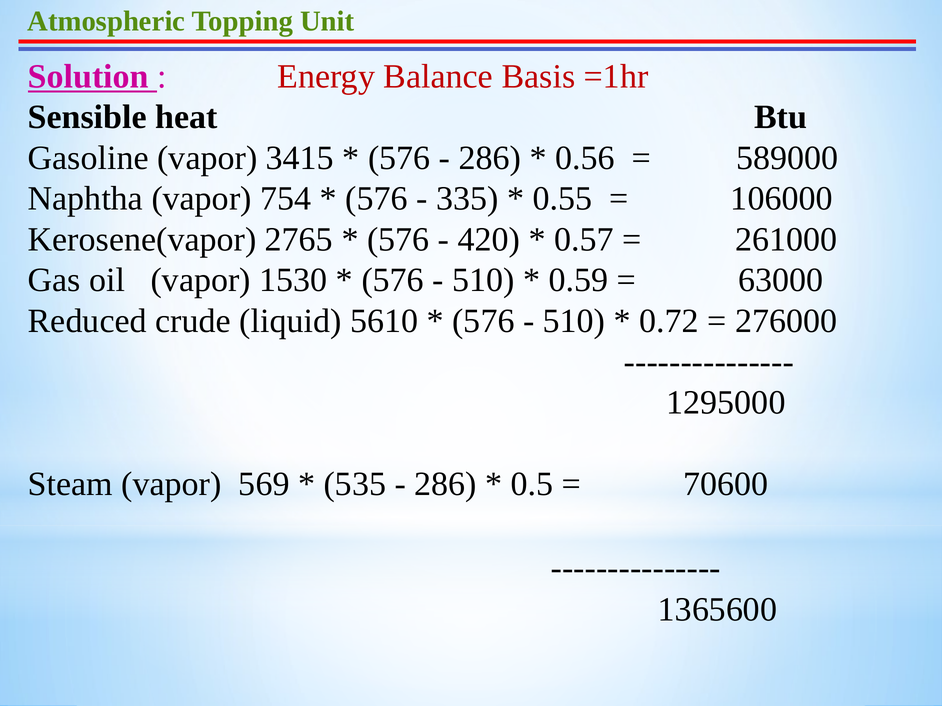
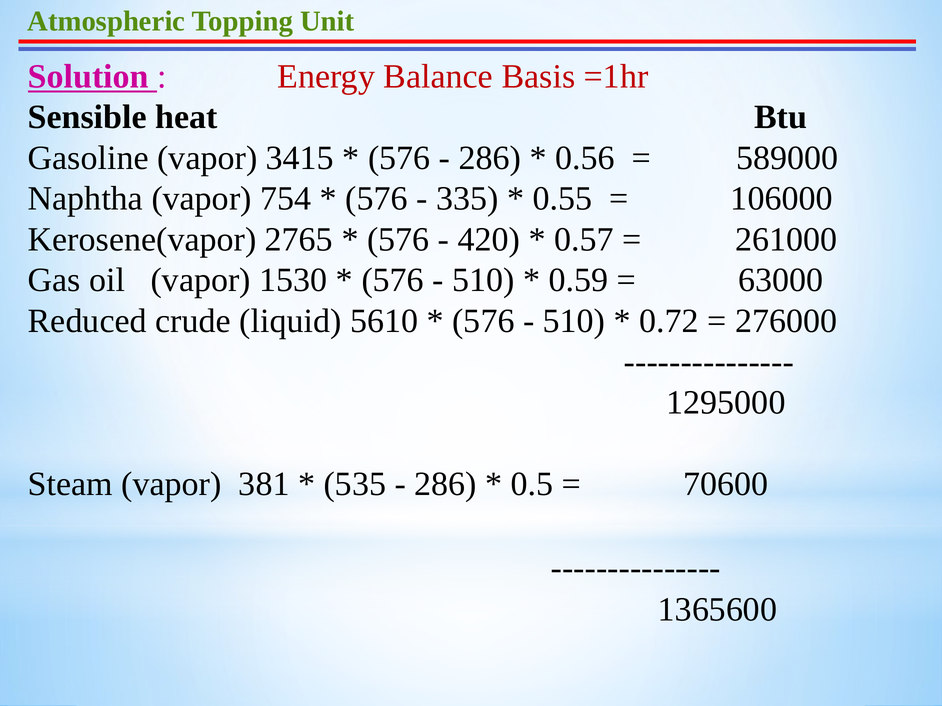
569: 569 -> 381 (264, 484)
